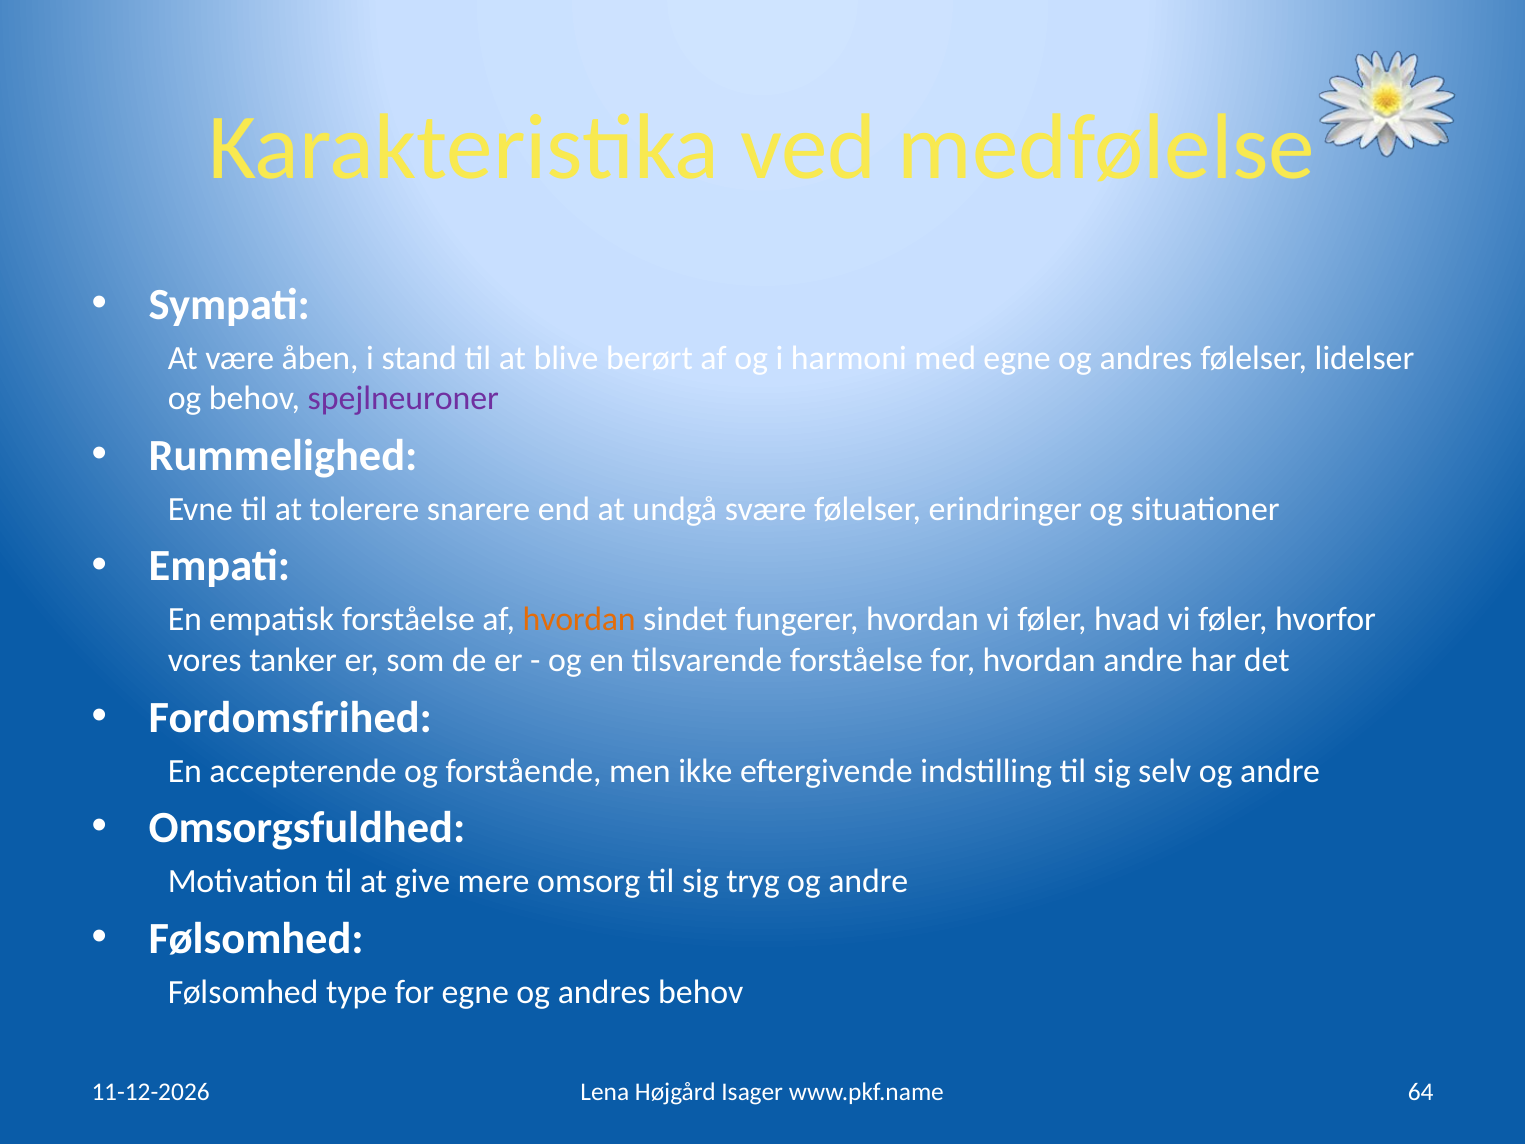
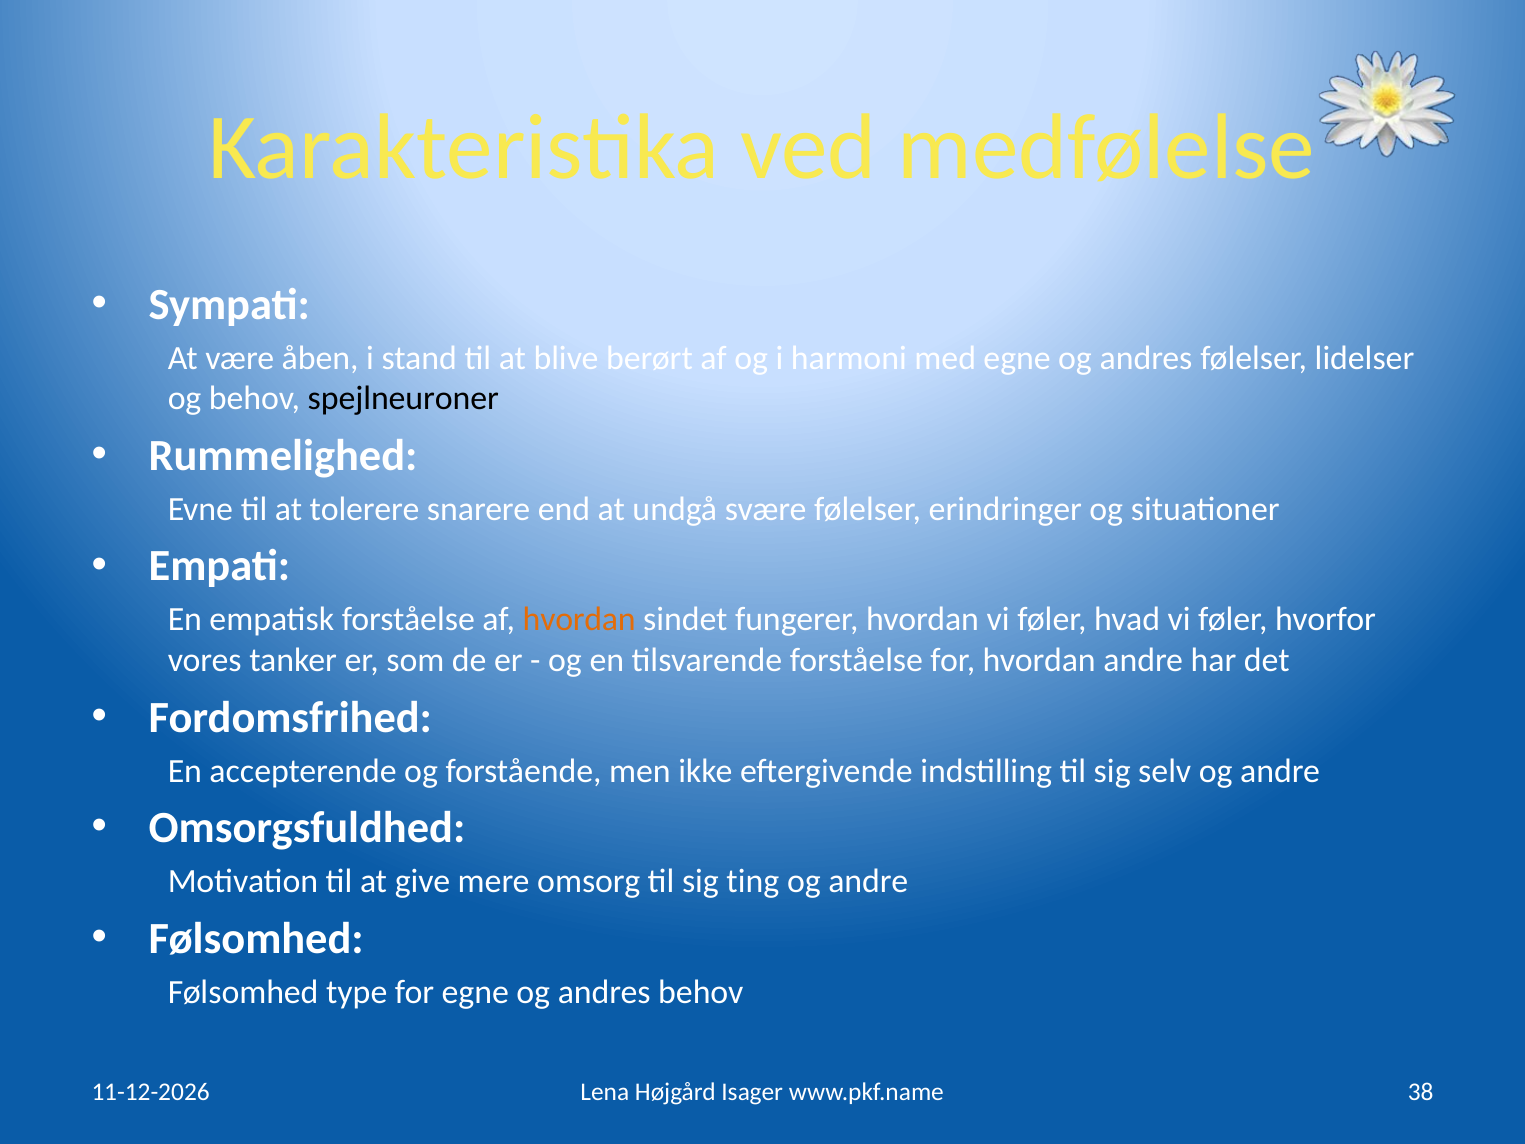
spejlneuroner colour: purple -> black (403, 398)
tryg: tryg -> ting (753, 881)
64: 64 -> 38 (1421, 1092)
